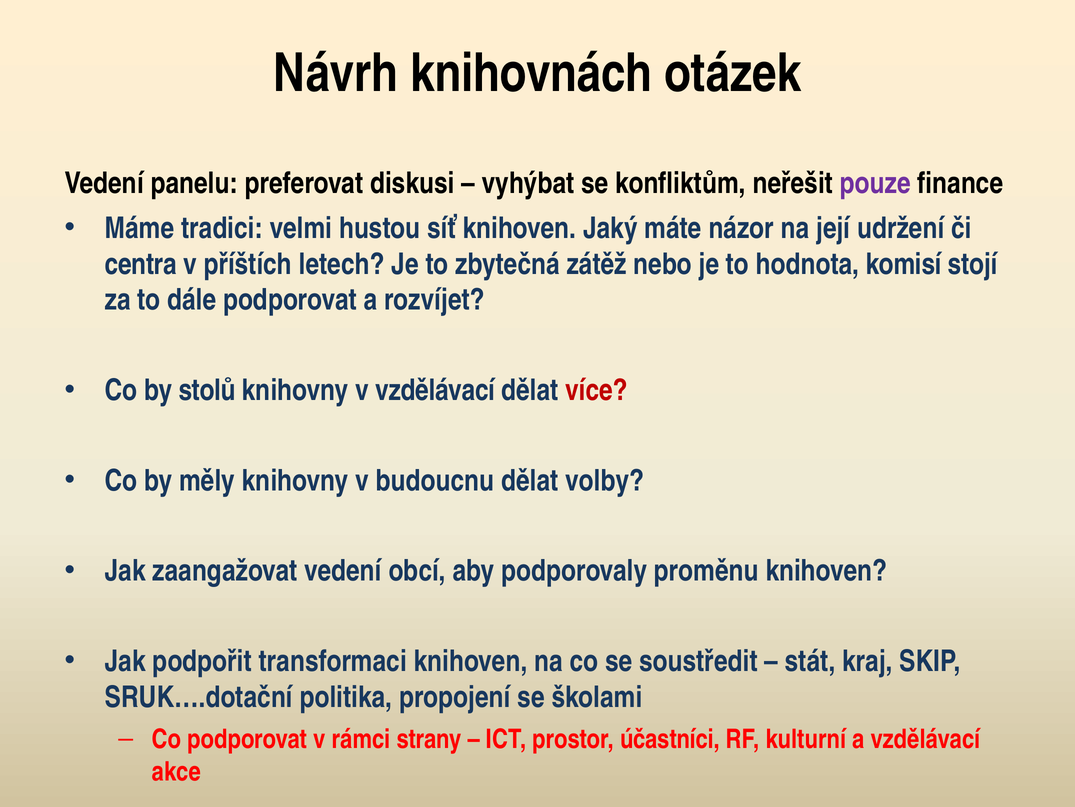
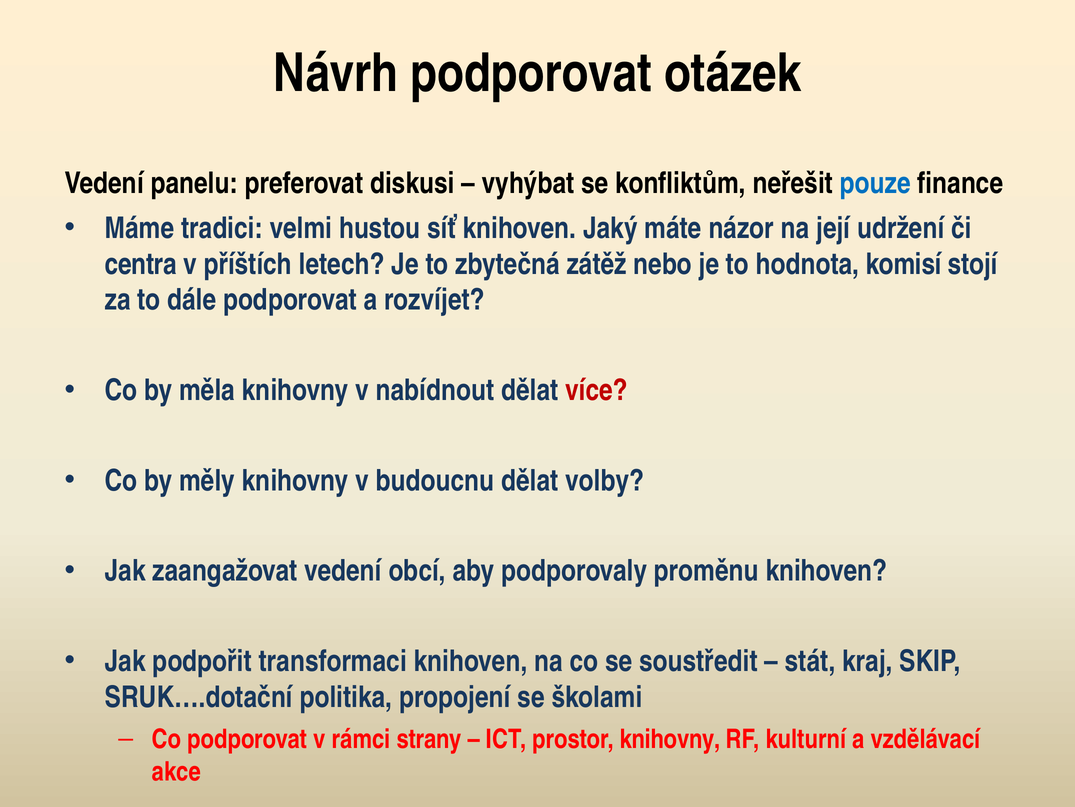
Návrh knihovnách: knihovnách -> podporovat (531, 74)
pouze colour: purple -> blue (875, 183)
stolů: stolů -> měla (207, 390)
v vzdělávací: vzdělávací -> nabídnout (435, 390)
prostor účastníci: účastníci -> knihovny (670, 739)
